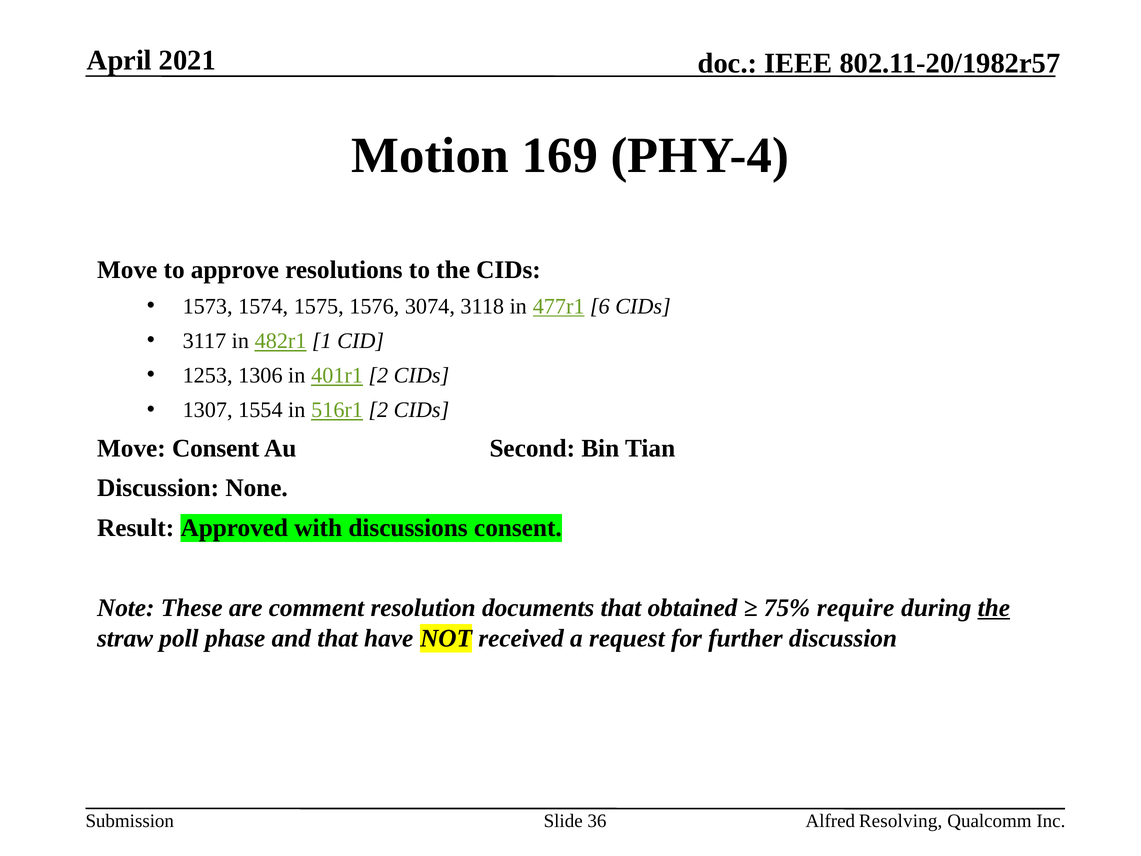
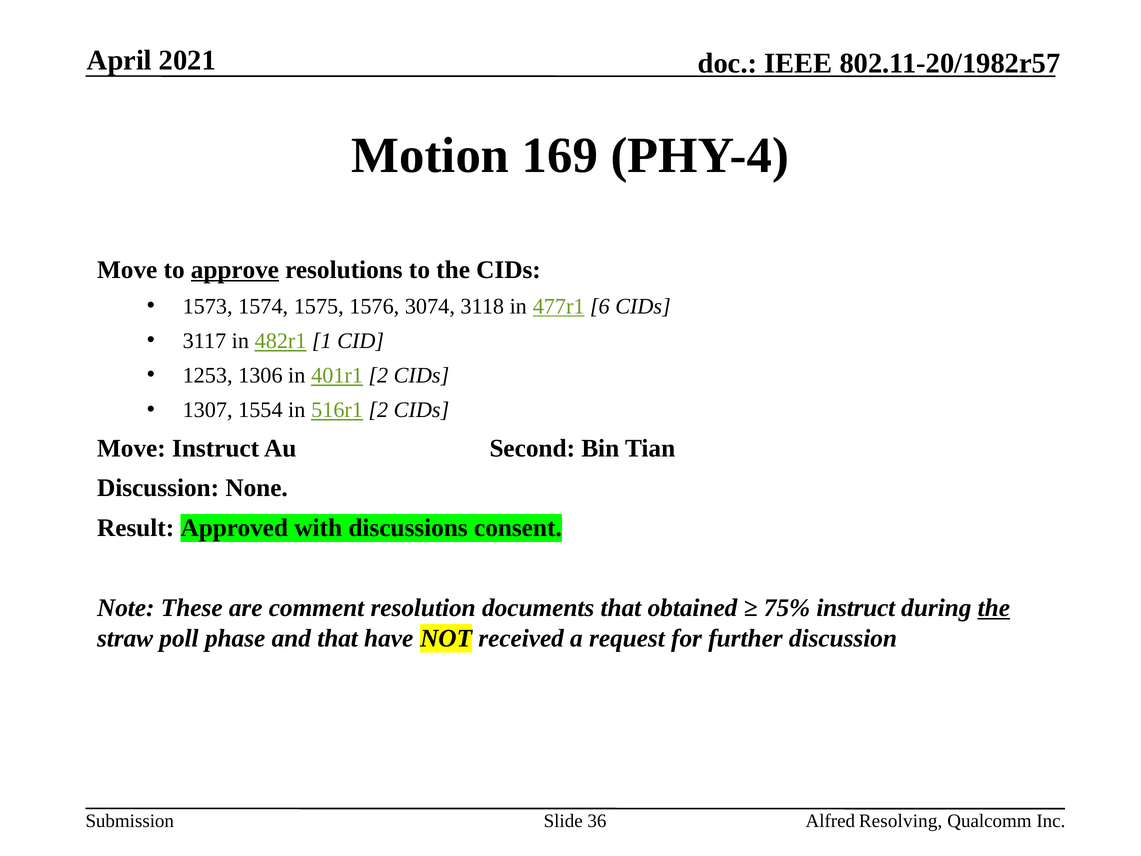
approve underline: none -> present (235, 270)
Move Consent: Consent -> Instruct (216, 448)
75% require: require -> instruct (856, 608)
